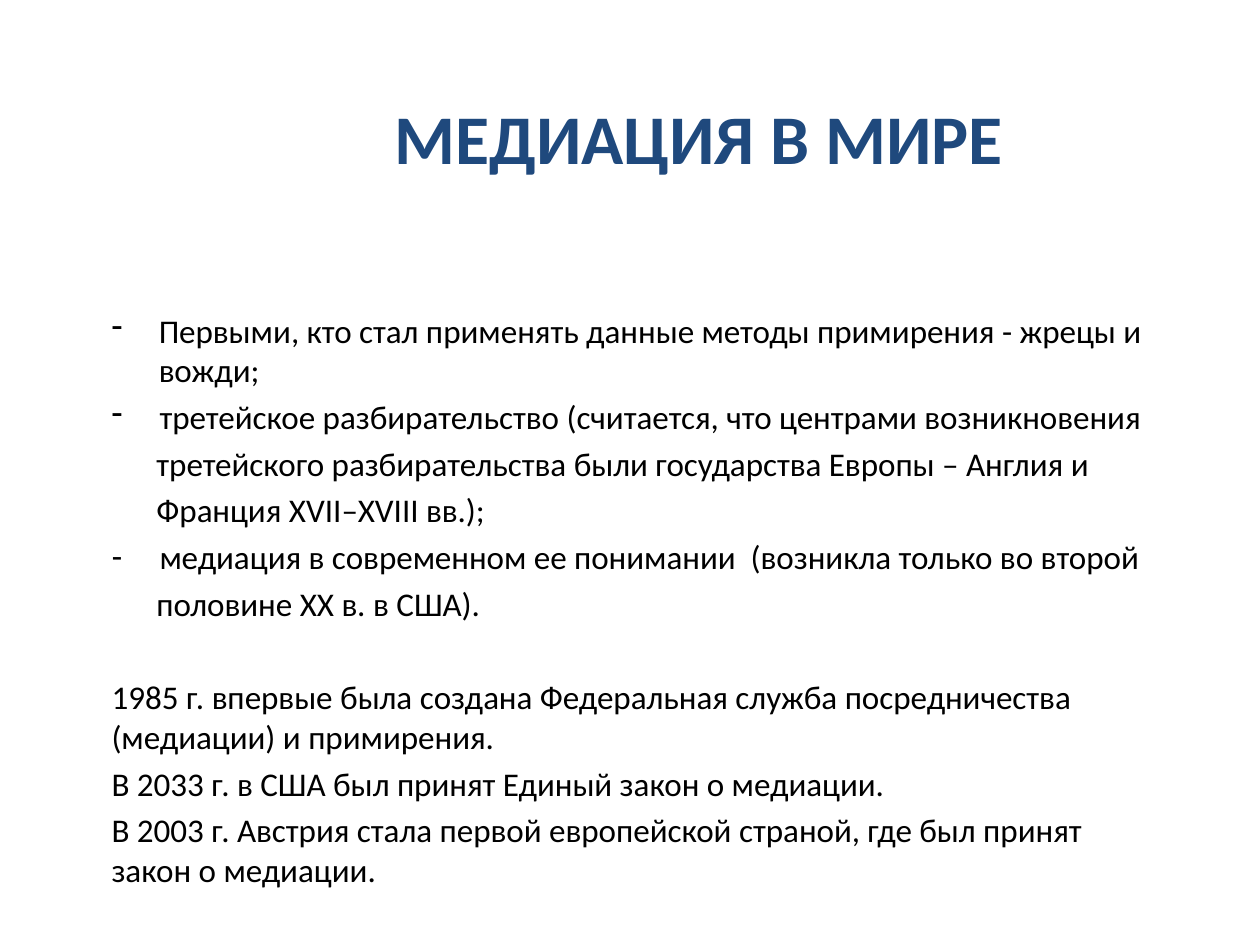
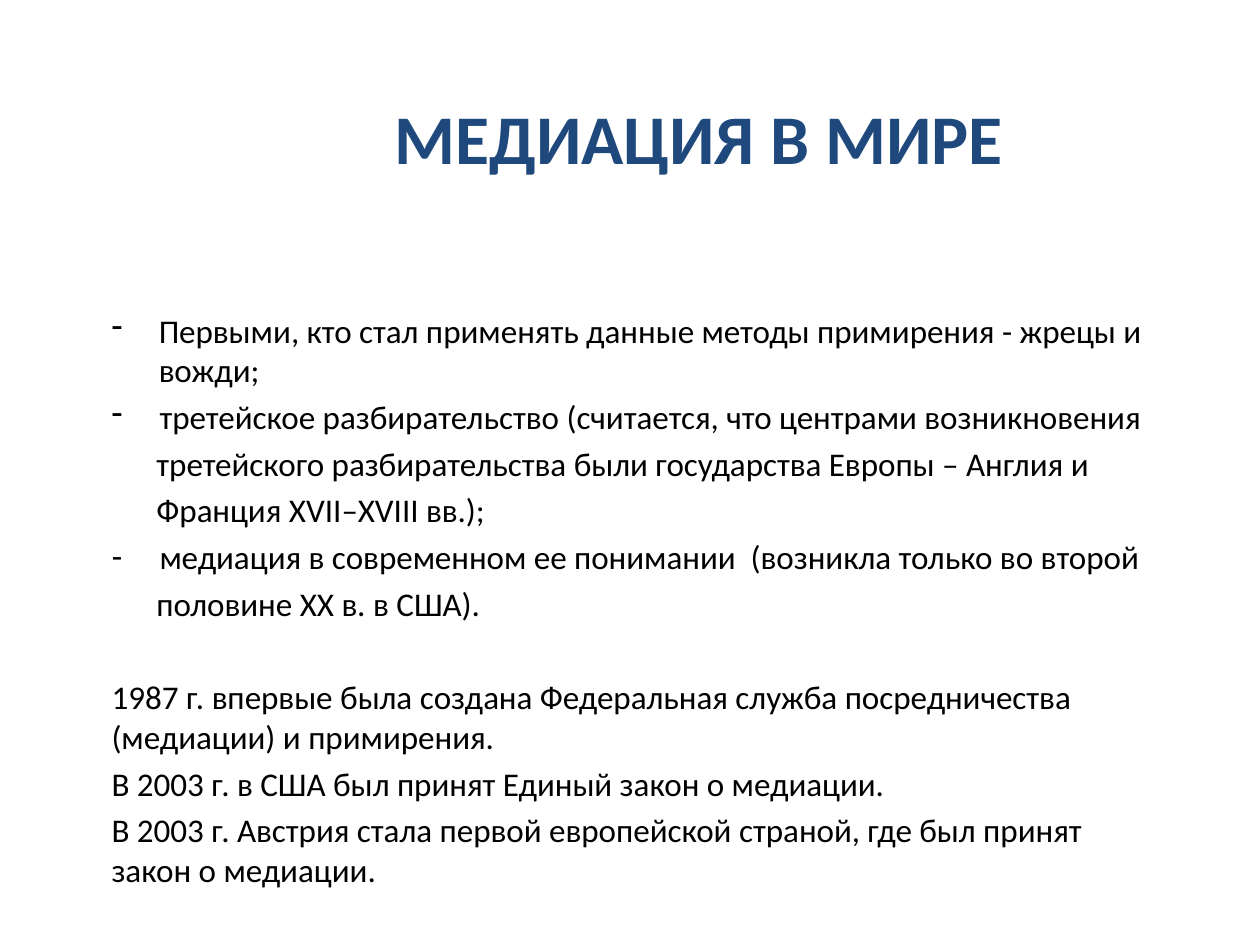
1985: 1985 -> 1987 (145, 699)
2033: 2033 -> 2003 (170, 785)
